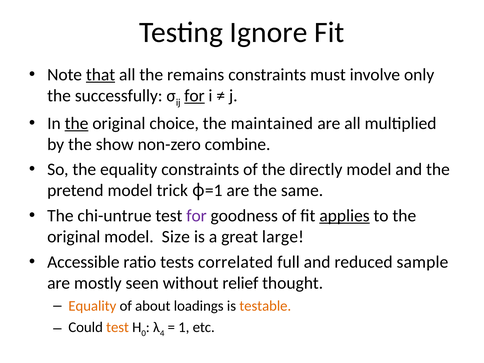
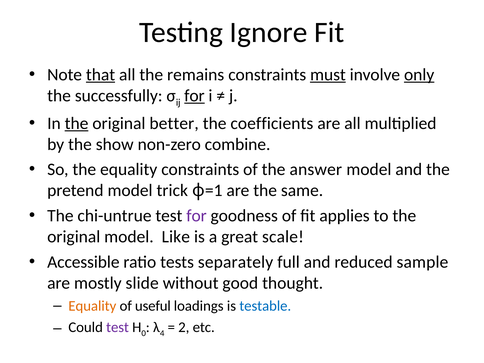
must underline: none -> present (328, 75)
only underline: none -> present (419, 75)
choice: choice -> better (174, 123)
maintained: maintained -> coefficients (272, 123)
directly: directly -> answer (316, 170)
applies underline: present -> none (344, 216)
Size: Size -> Like (176, 237)
large: large -> scale (283, 237)
correlated: correlated -> separately (236, 262)
seen: seen -> slide (142, 283)
relief: relief -> good (240, 283)
about: about -> useful (153, 306)
testable colour: orange -> blue (265, 306)
test colour: orange -> purple (118, 327)
1: 1 -> 2 (184, 327)
